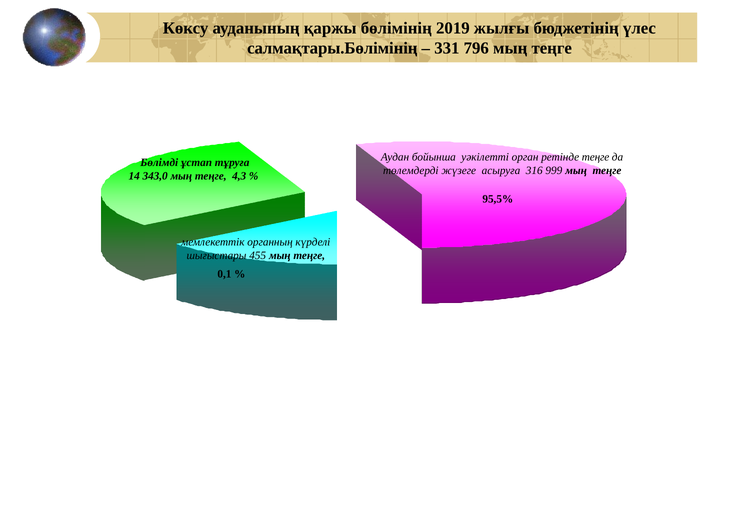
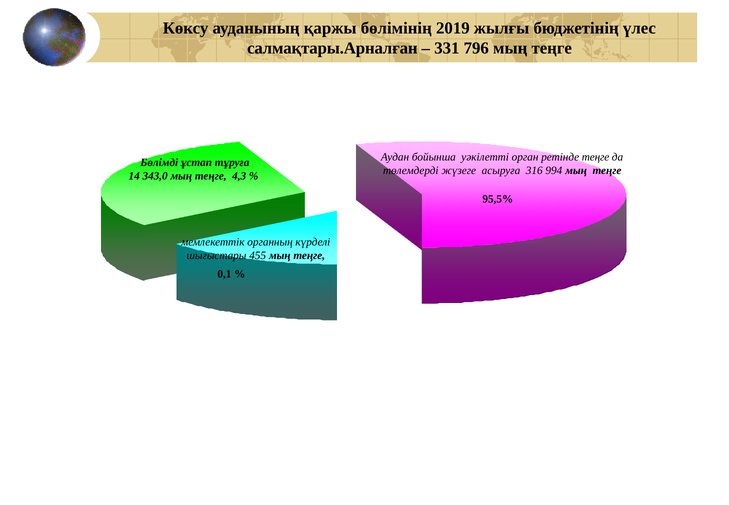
салмақтары.Бөлімінің: салмақтары.Бөлімінің -> салмақтары.Арналған (332, 48)
999: 999 -> 994 (554, 171)
